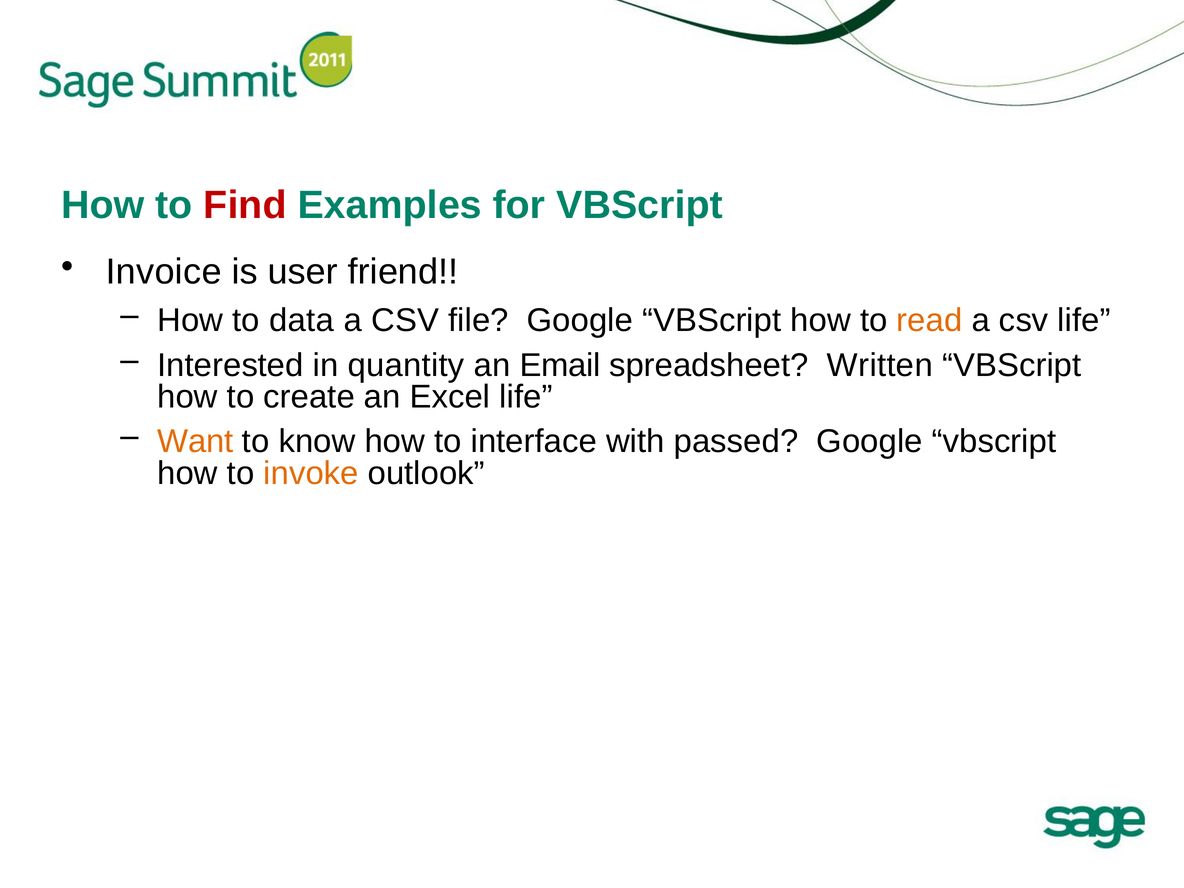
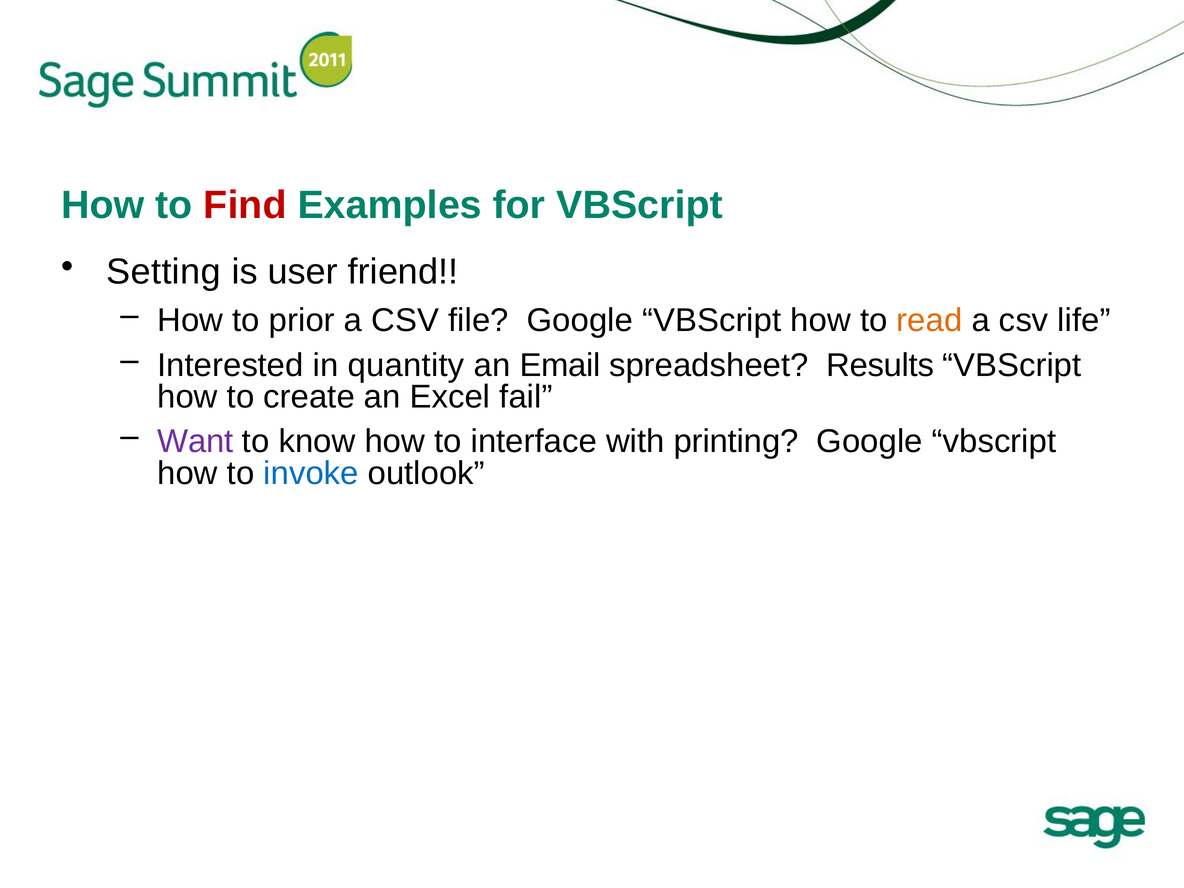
Invoice: Invoice -> Setting (164, 272)
data: data -> prior (302, 321)
Written: Written -> Results (880, 365)
Excel life: life -> fail (526, 397)
Want colour: orange -> purple (195, 442)
passed: passed -> printing (736, 442)
invoke colour: orange -> blue (311, 473)
